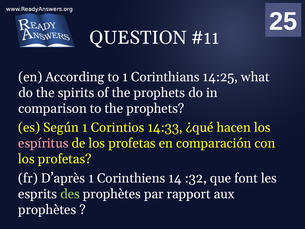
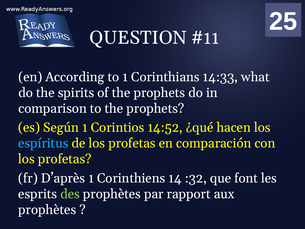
14:25: 14:25 -> 14:33 (220, 77)
14:33: 14:33 -> 14:52 (165, 127)
espíritus colour: pink -> light blue (43, 143)
